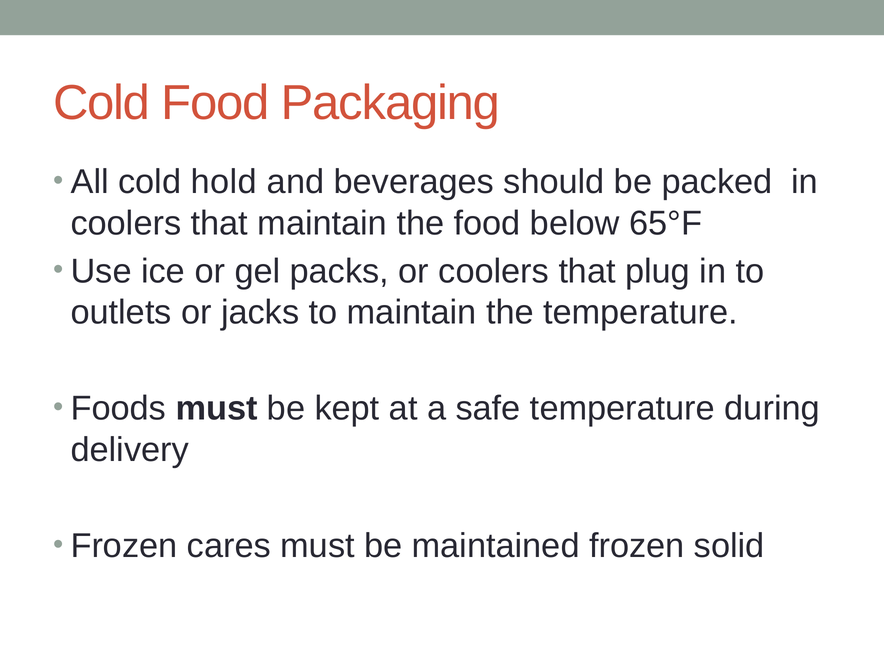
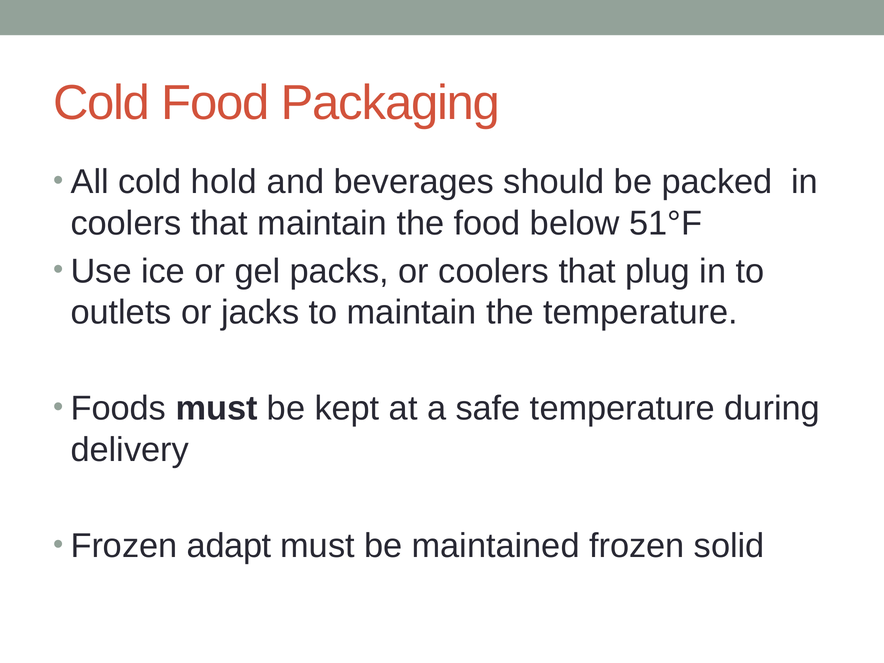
65°F: 65°F -> 51°F (666, 223)
cares: cares -> adapt (229, 546)
